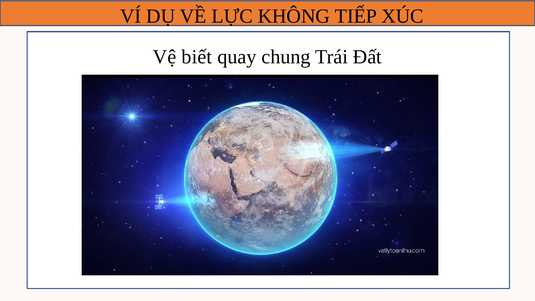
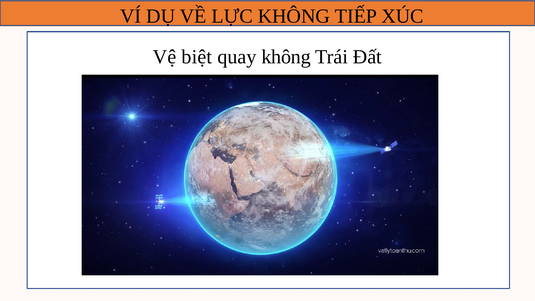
biết: biết -> biệt (197, 57)
quay chung: chung -> không (286, 57)
